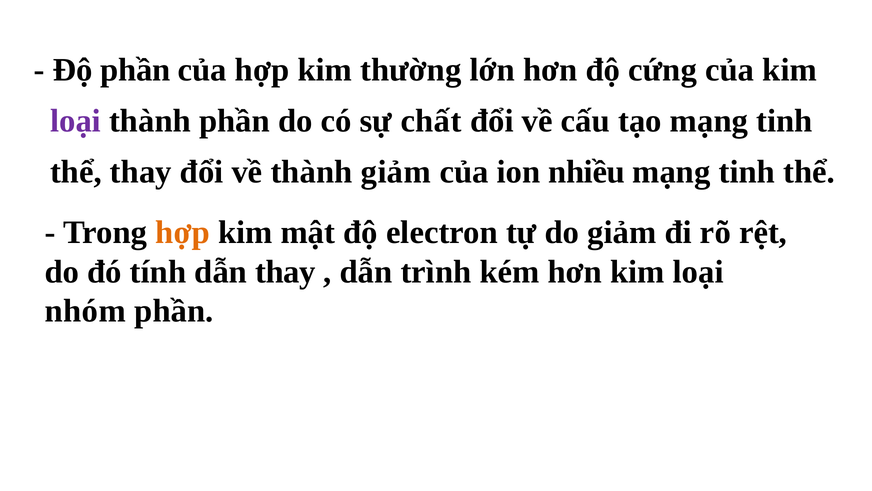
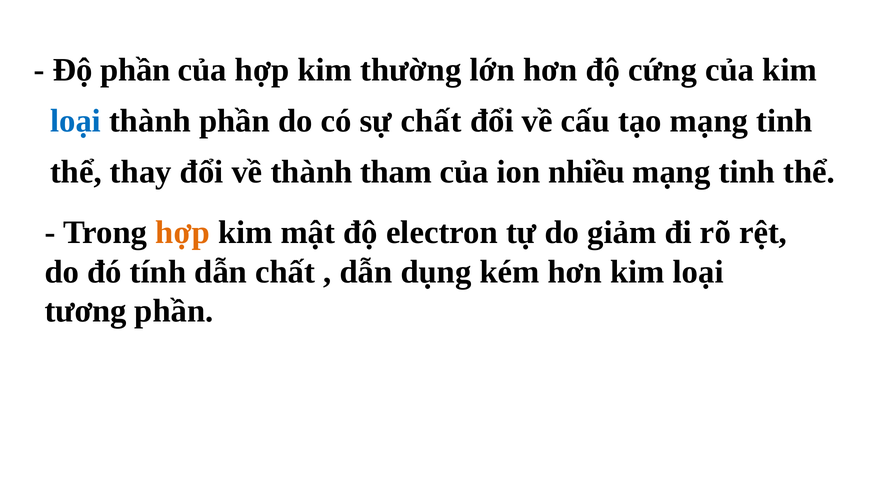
loại colour: purple -> blue (76, 121)
thành giảm: giảm -> tham (396, 172)
dẫn thay: thay -> chất (285, 271)
trình: trình -> dụng (436, 271)
nhóm: nhóm -> tương (86, 311)
